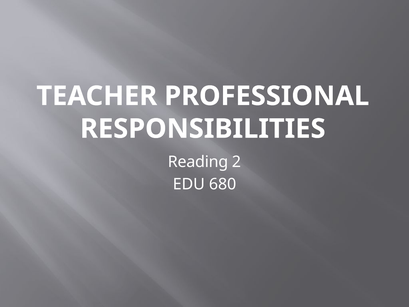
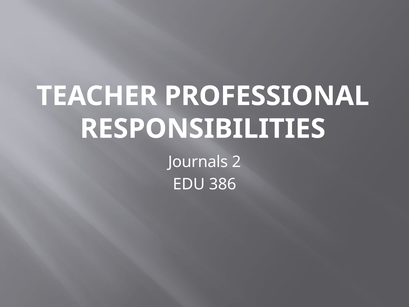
Reading: Reading -> Journals (198, 162)
680: 680 -> 386 (223, 184)
